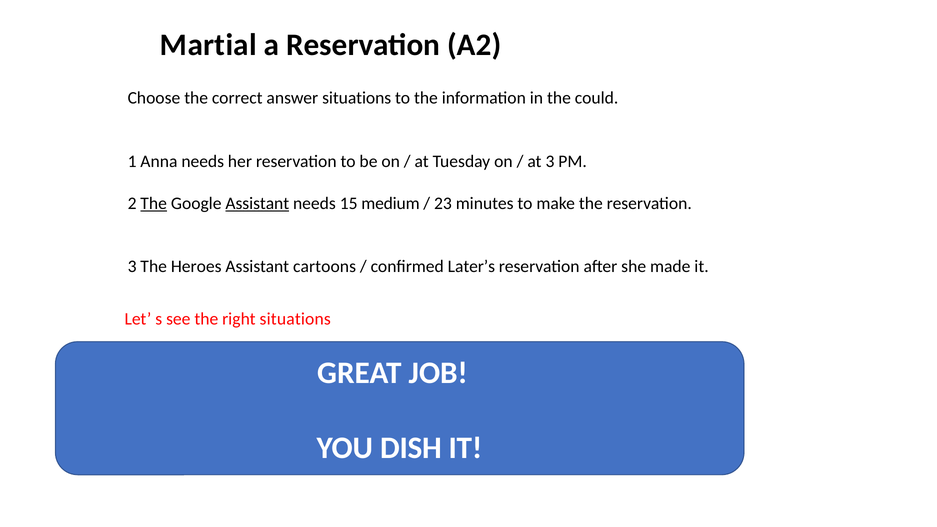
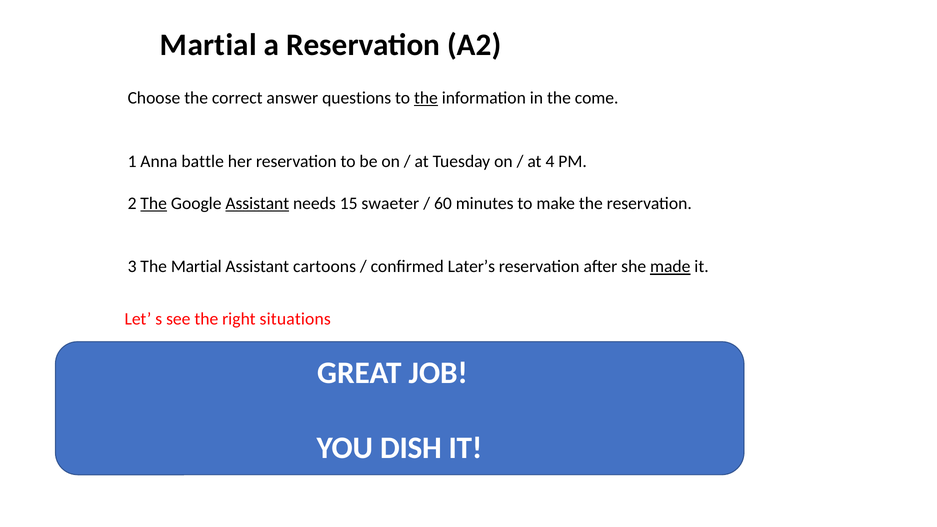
answer situations: situations -> questions (357, 98)
the underline: none -> present (426, 98)
could: could -> come (597, 98)
Anna needs: needs -> battle (203, 161)
at 3: 3 -> 4 (550, 161)
medium: medium -> swaeter (390, 203)
23: 23 -> 60 (443, 203)
The Heroes: Heroes -> Martial (196, 267)
made underline: none -> present (670, 267)
